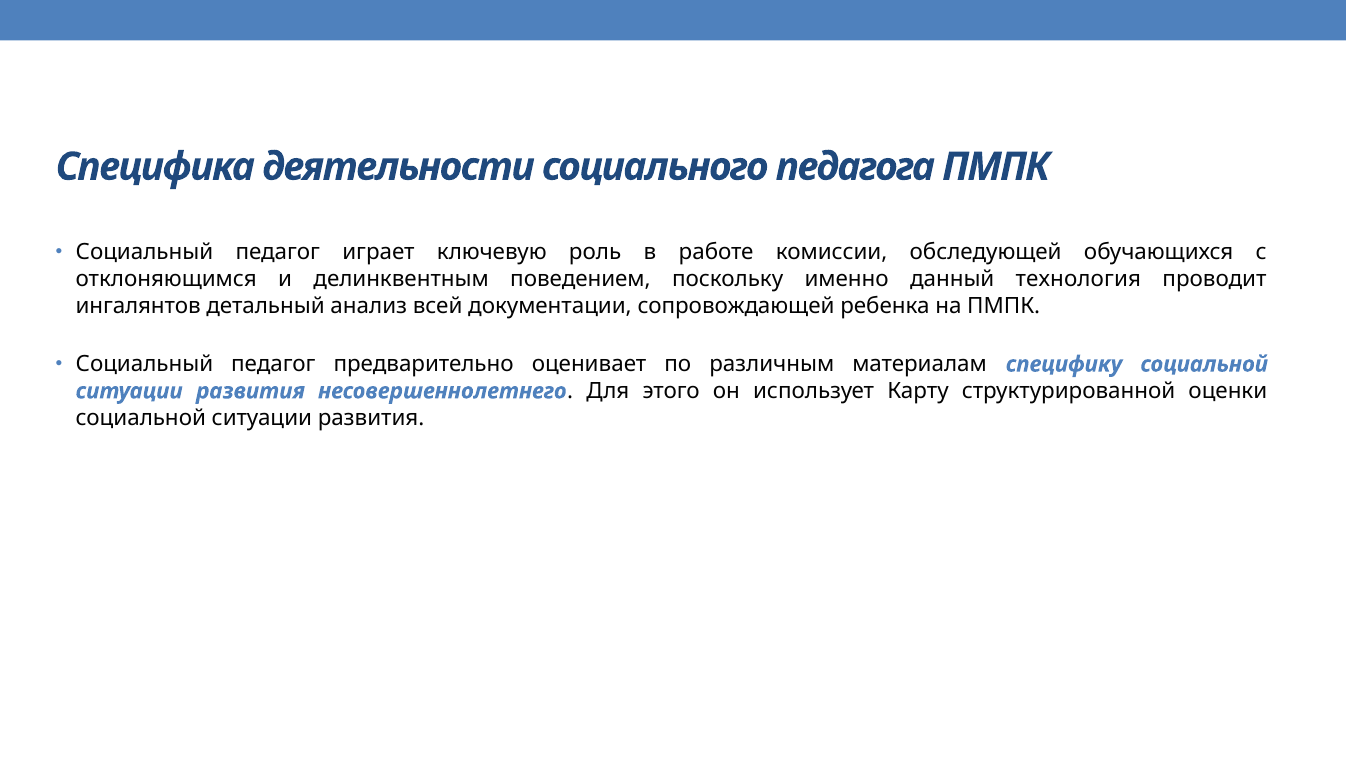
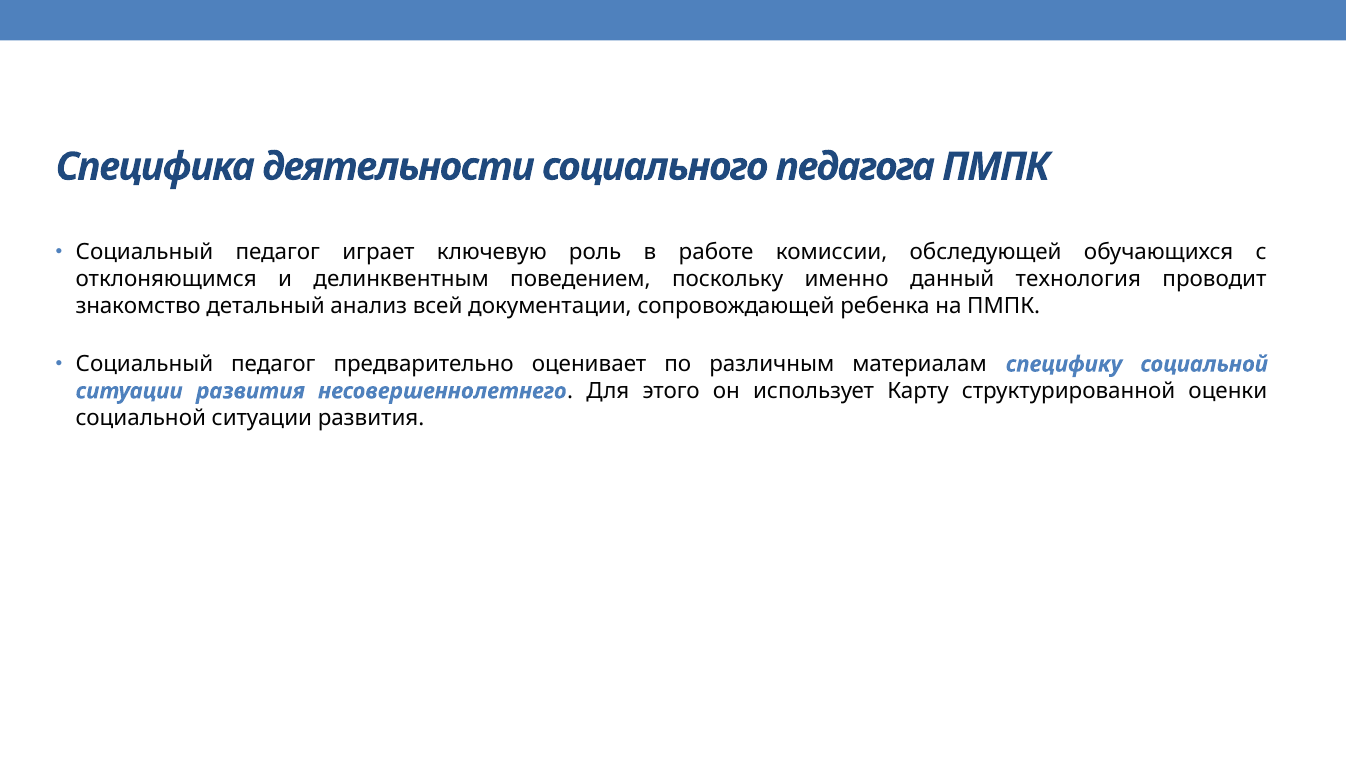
ингалянтов: ингалянтов -> знакомство (138, 306)
